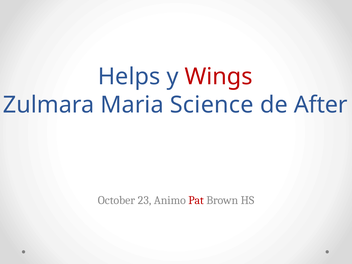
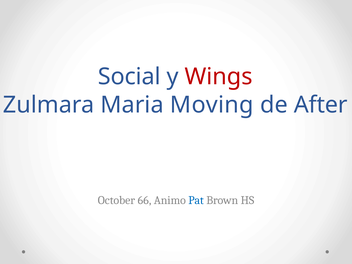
Helps: Helps -> Social (129, 77)
Science: Science -> Moving (212, 105)
23: 23 -> 66 (145, 200)
Pat colour: red -> blue (196, 200)
